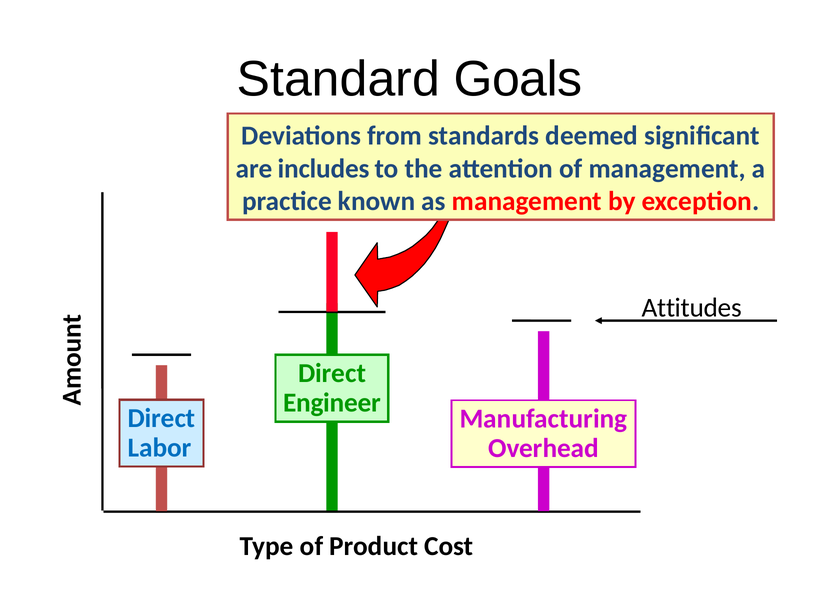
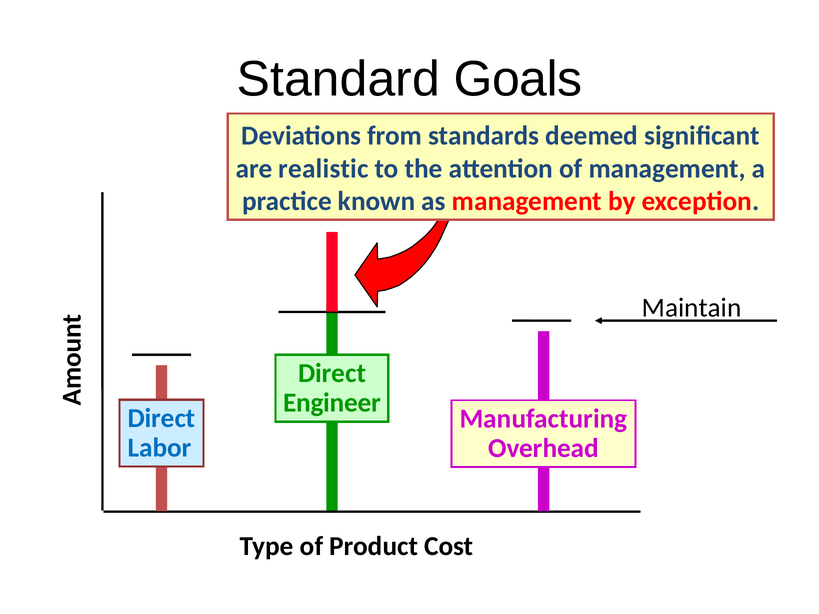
includes: includes -> realistic (323, 169)
Attitudes: Attitudes -> Maintain (692, 308)
